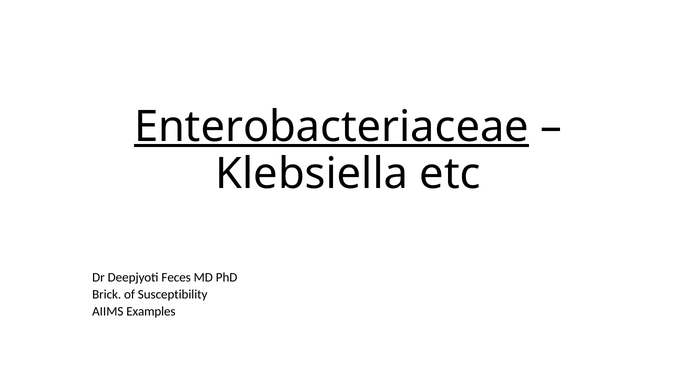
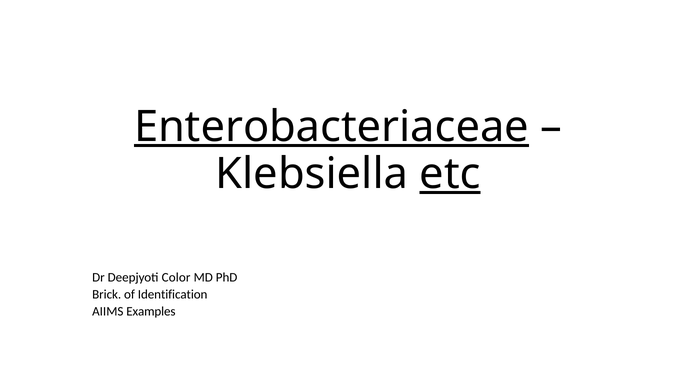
etc underline: none -> present (450, 174)
Feces: Feces -> Color (176, 278)
Susceptibility: Susceptibility -> Identification (173, 295)
